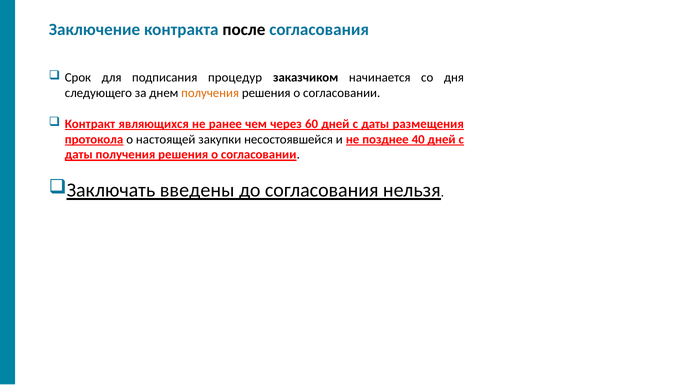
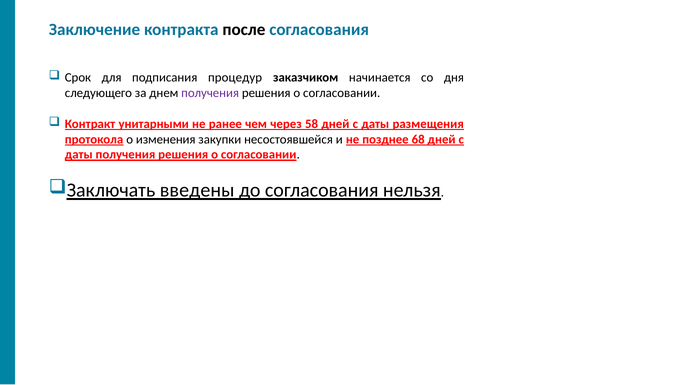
получения colour: orange -> purple (210, 93)
являющихся: являющихся -> унитарными (154, 124)
60: 60 -> 58 (312, 124)
настоящей: настоящей -> изменения (166, 139)
40: 40 -> 68 (418, 139)
